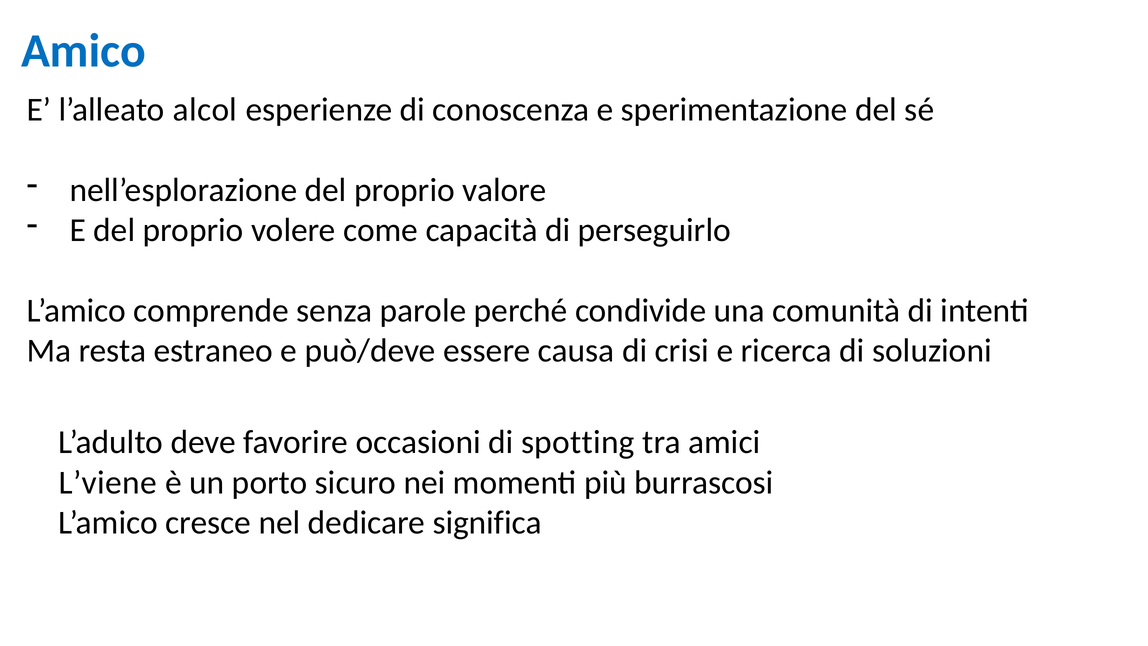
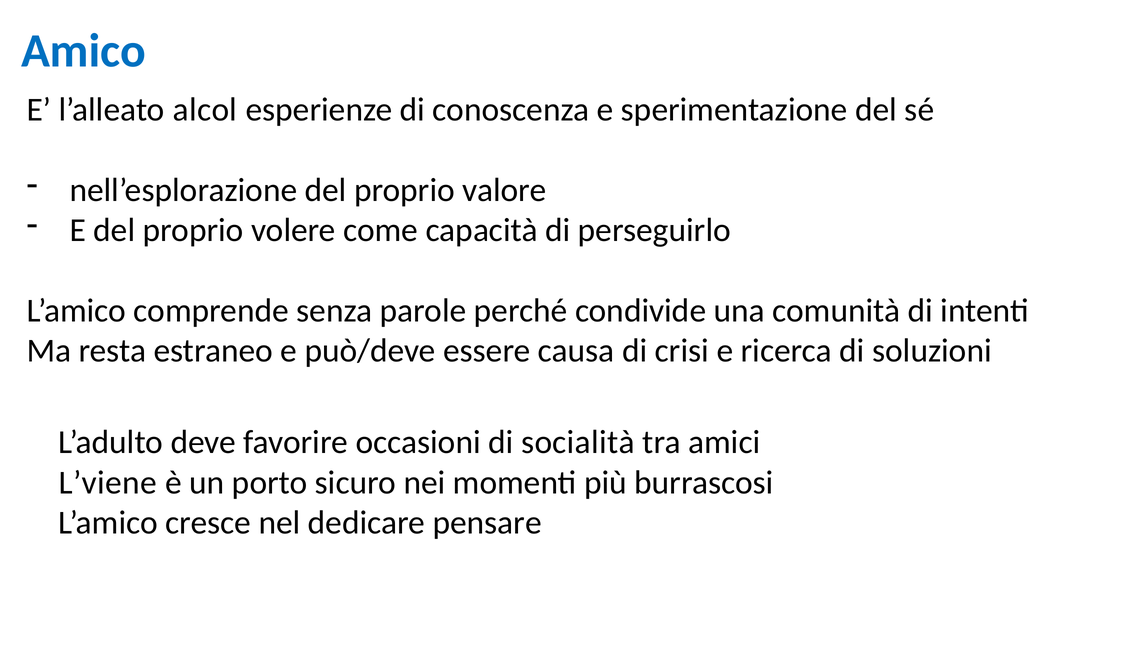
spotting: spotting -> socialità (578, 442)
significa: significa -> pensare (487, 523)
